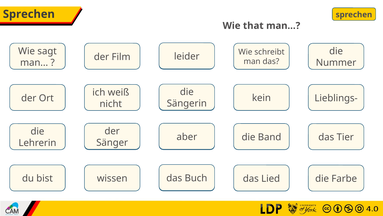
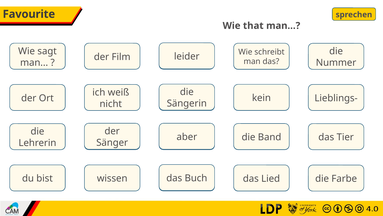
Sprechen: Sprechen -> Favourite (29, 14)
